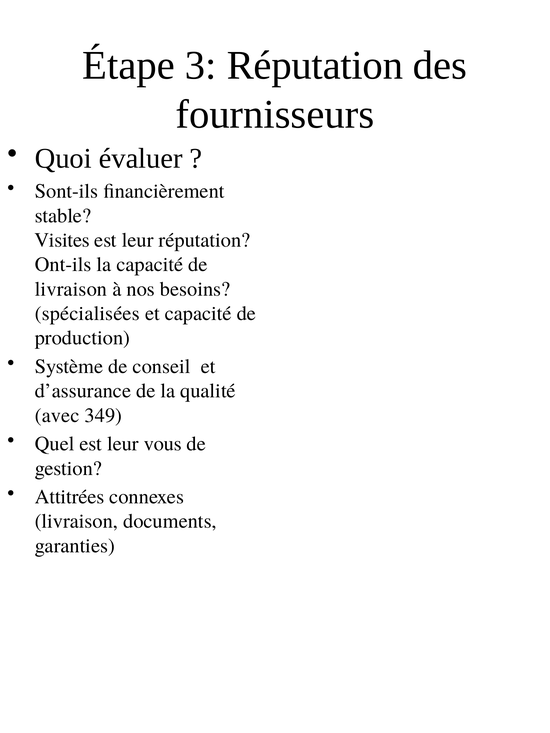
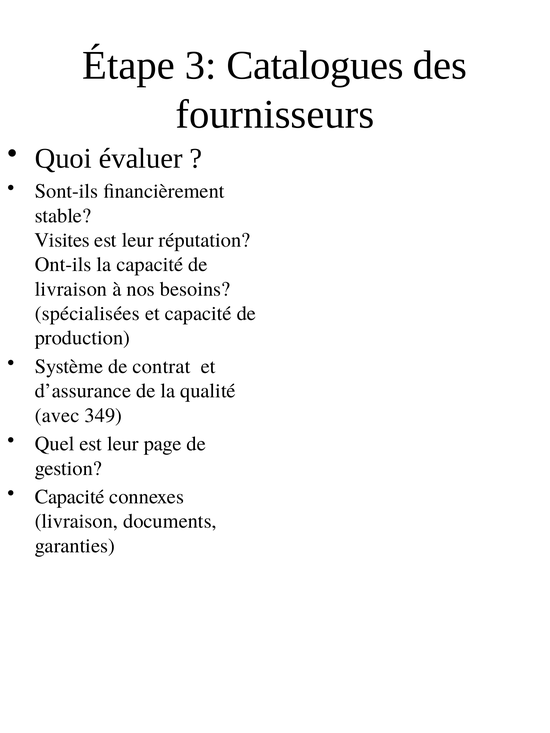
3 Réputation: Réputation -> Catalogues (315, 66)
conseil: conseil -> contrat (162, 367)
vous: vous -> page (163, 444)
Attitrées: Attitrées -> Capacité (70, 497)
